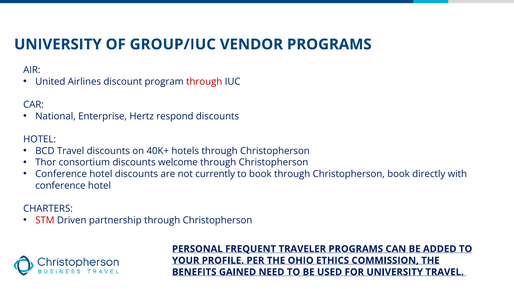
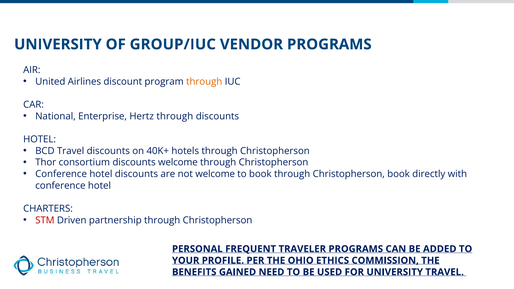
through colour: red -> orange (204, 82)
Hertz respond: respond -> through (175, 116)
not currently: currently -> welcome (215, 174)
